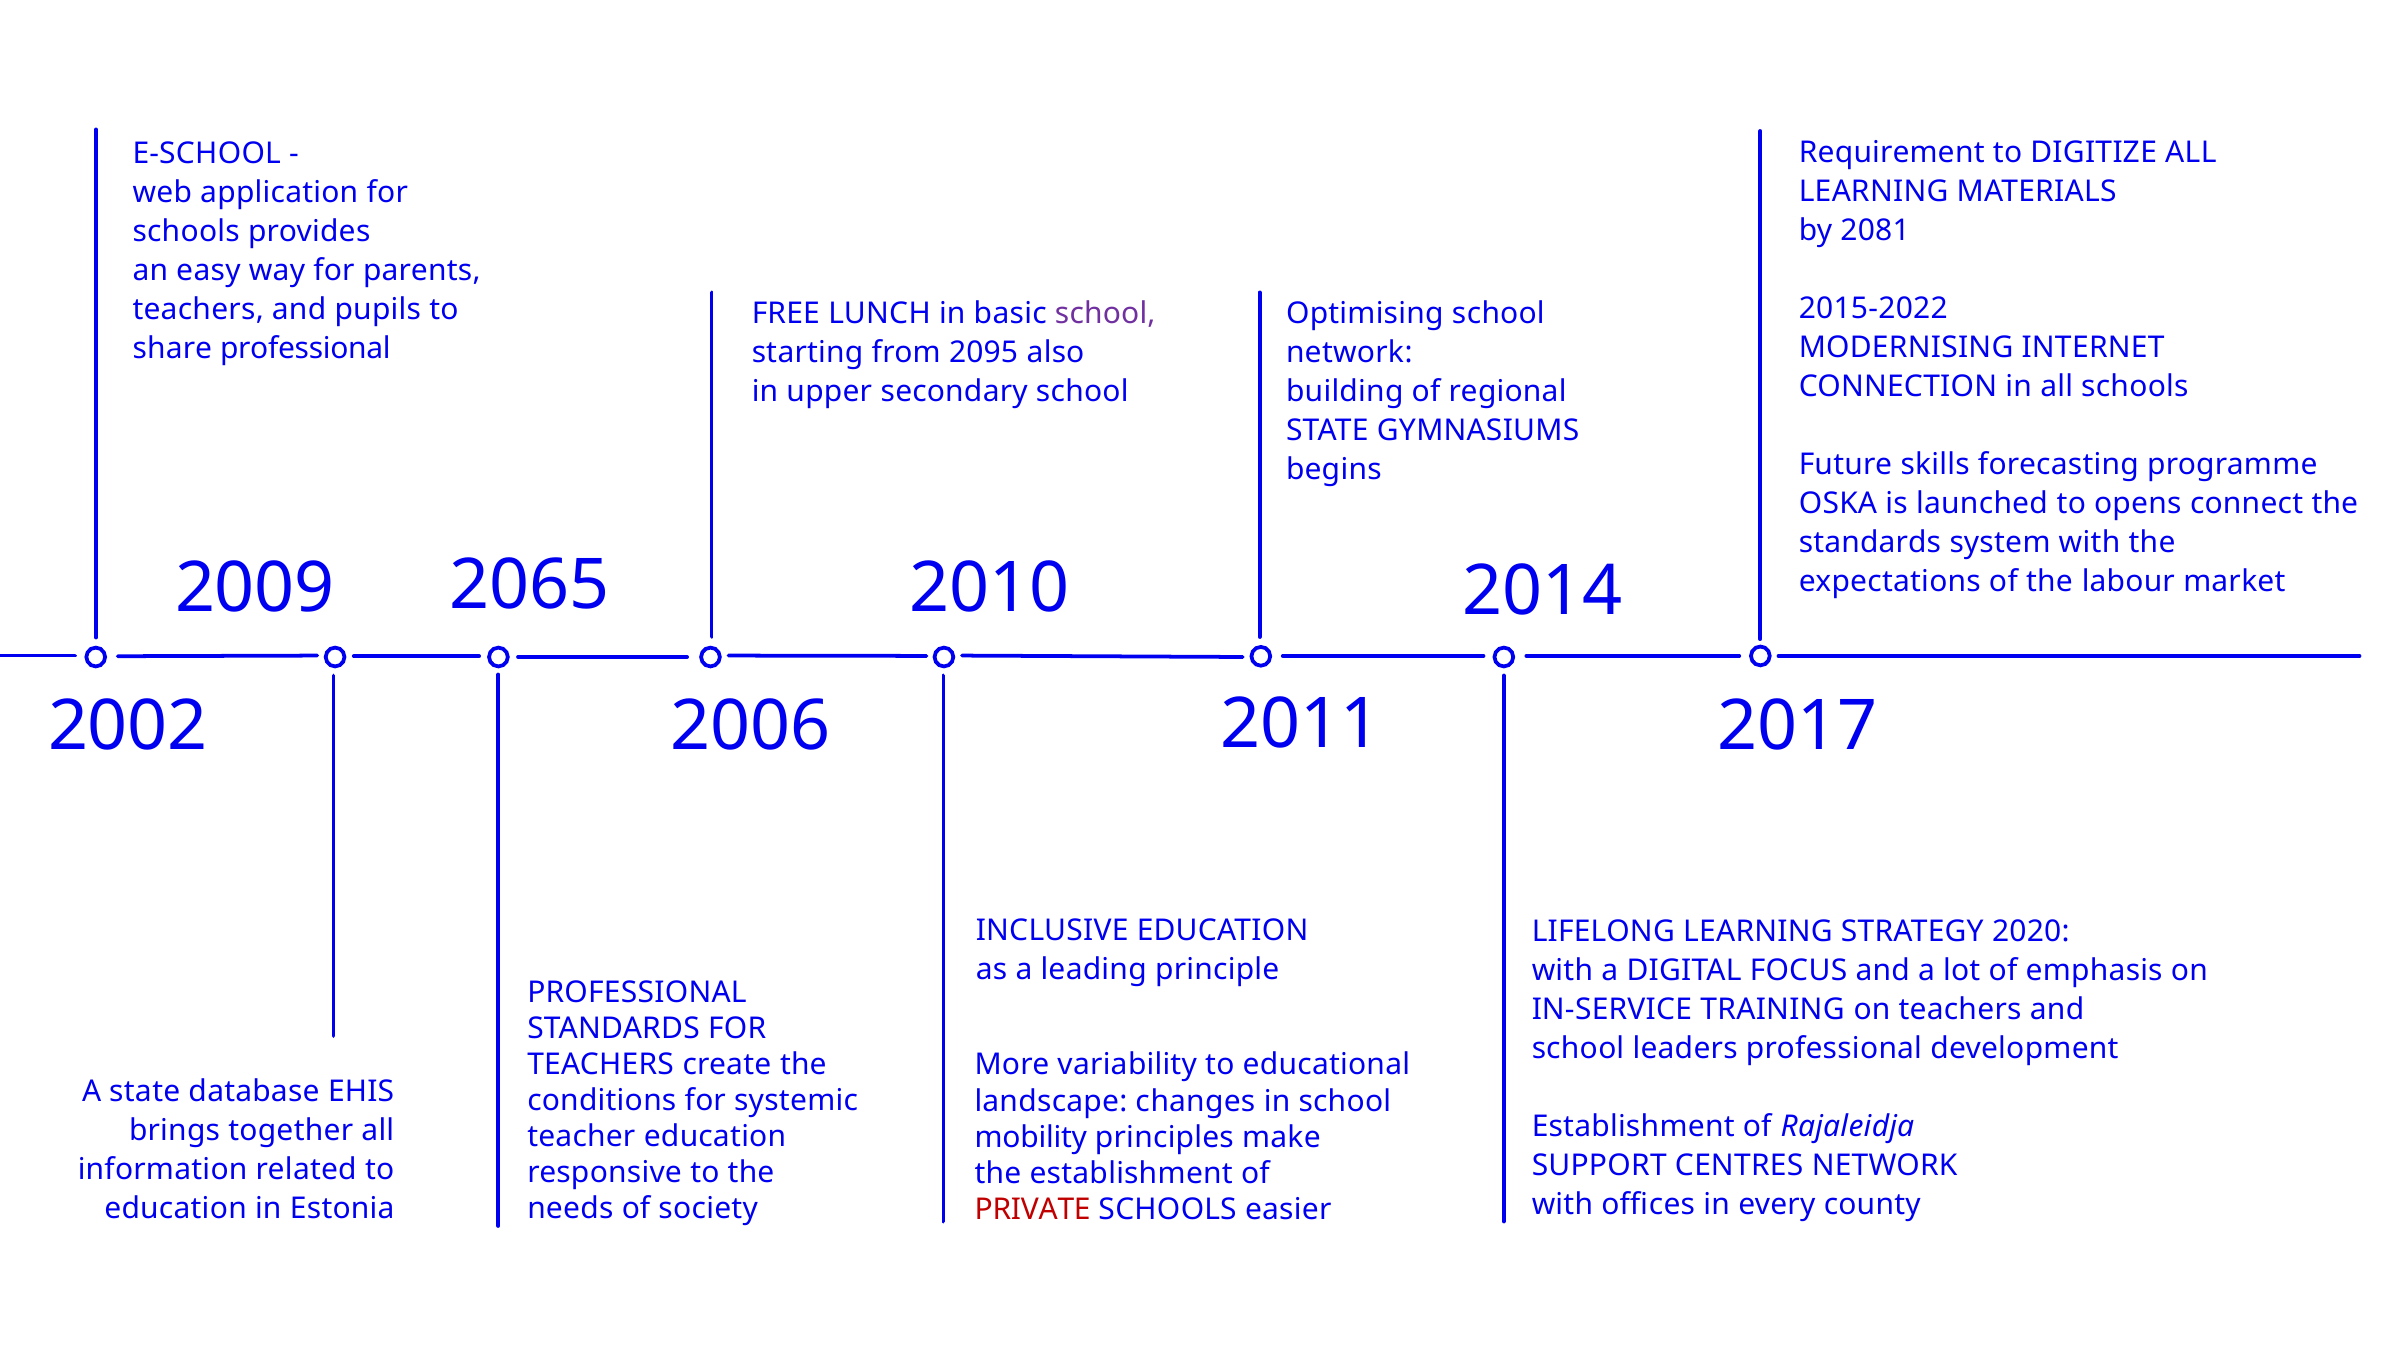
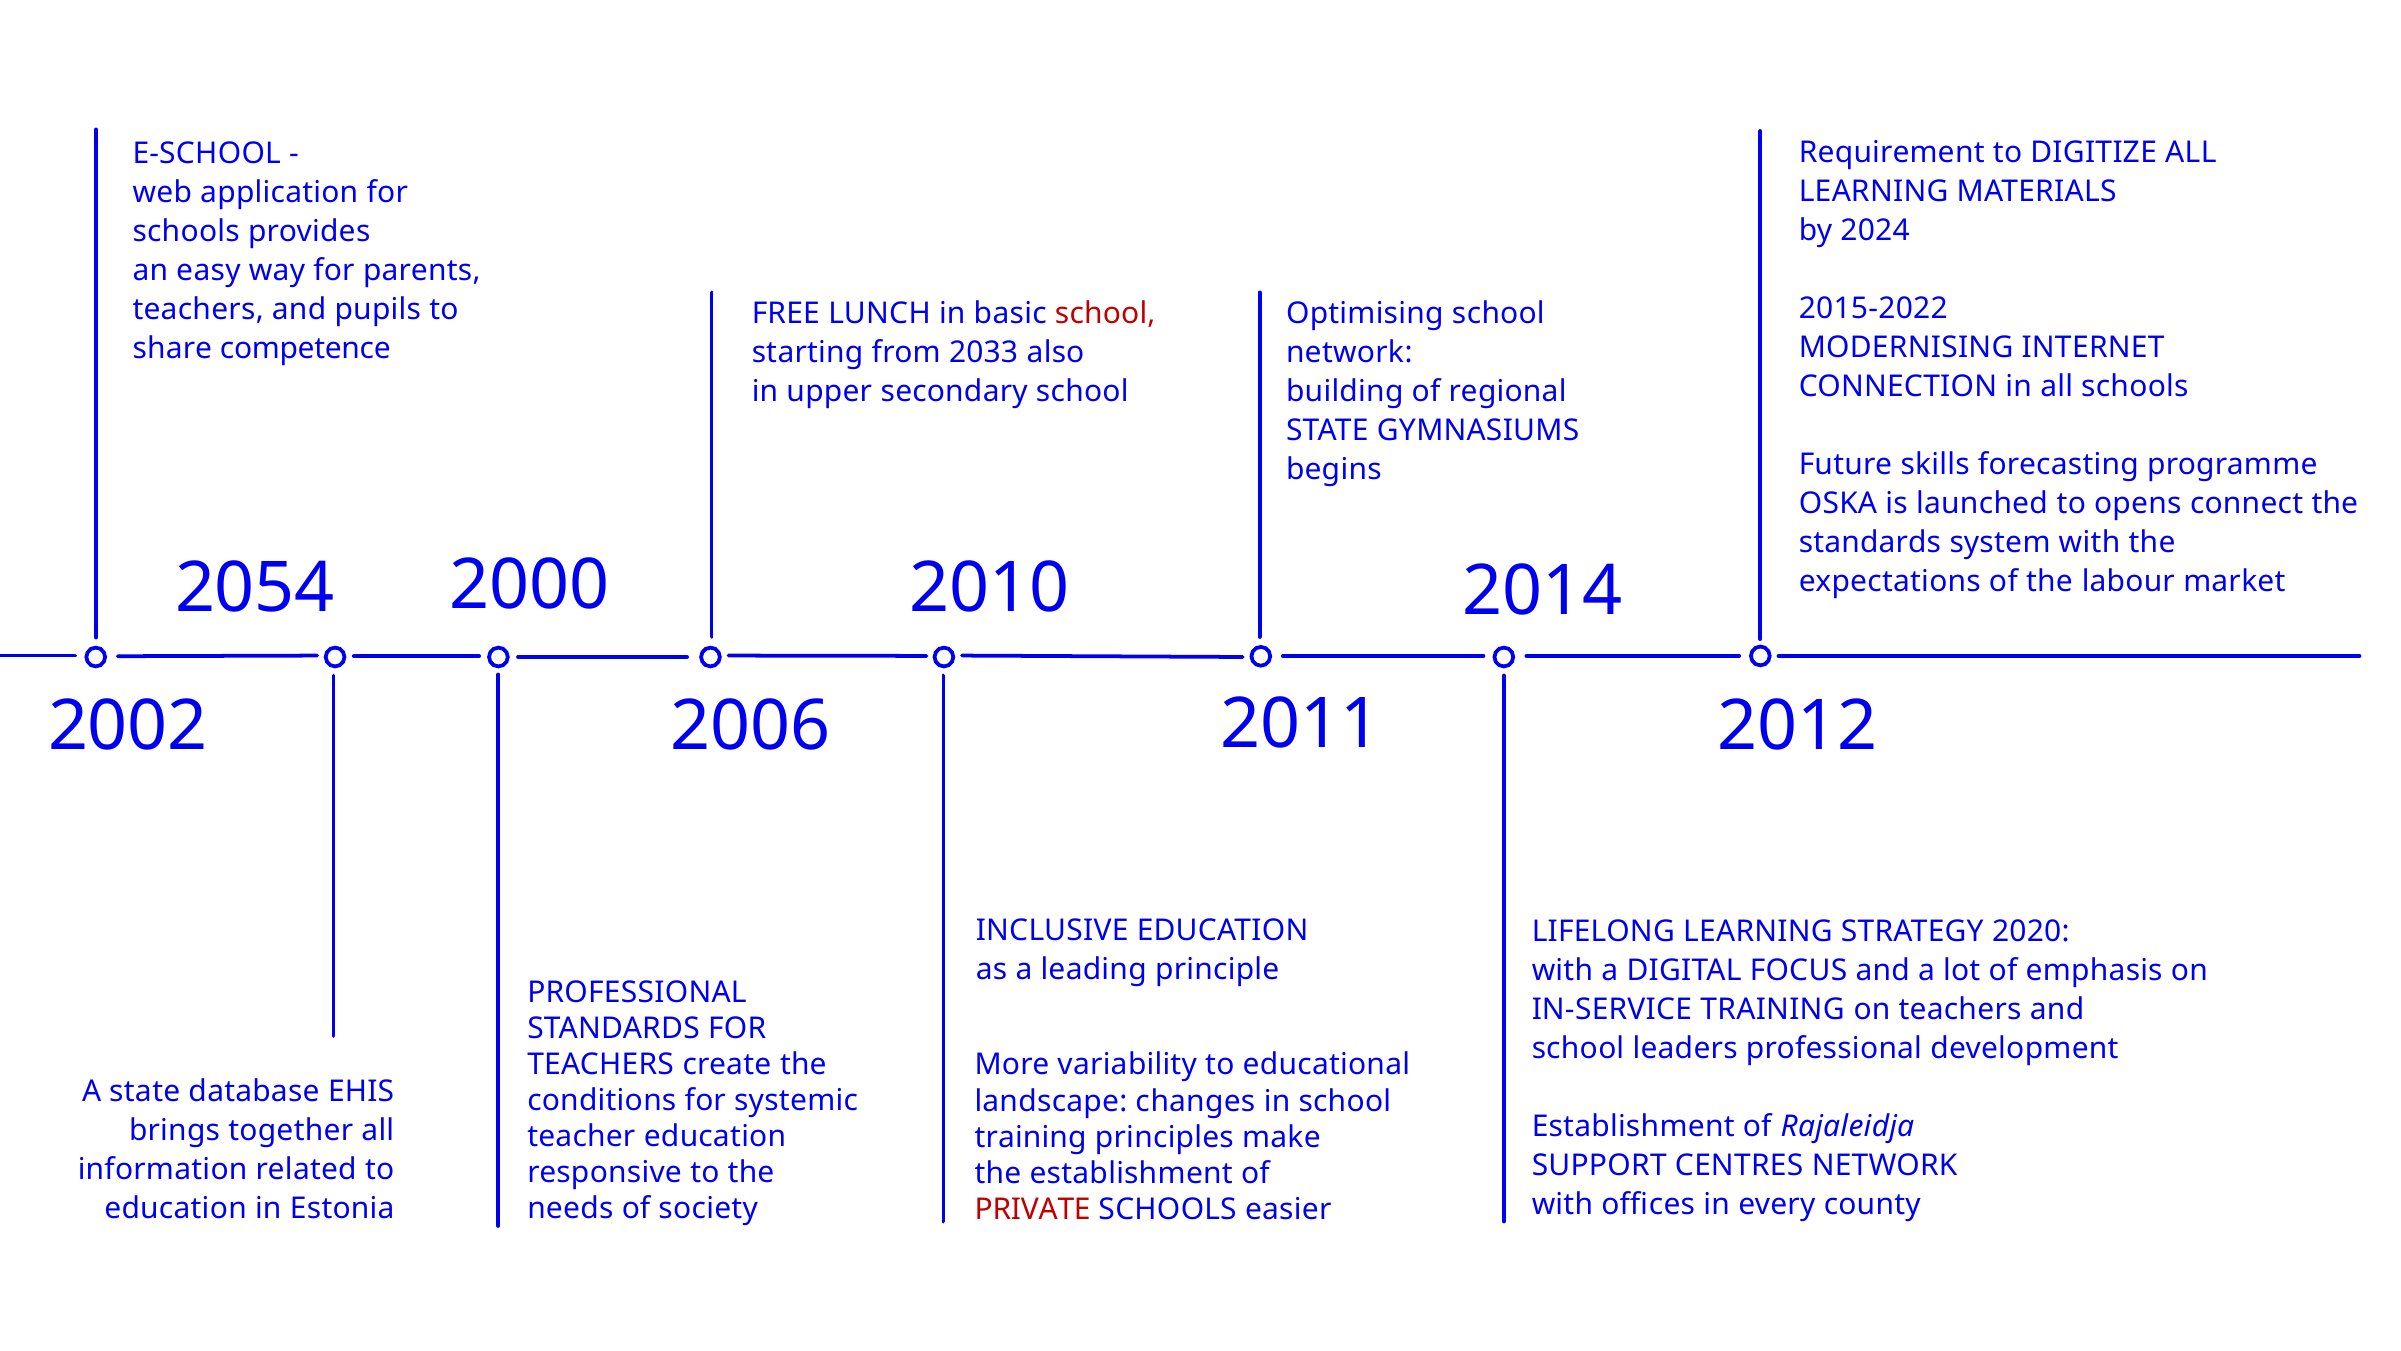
2081: 2081 -> 2024 (1875, 231)
school colour: purple -> red (1105, 314)
share professional: professional -> competence (305, 349)
2095: 2095 -> 2033 (984, 353)
2065: 2065 -> 2000 (529, 586)
2009: 2009 -> 2054 (255, 589)
2017: 2017 -> 2012 (1798, 726)
mobility: mobility -> training (1031, 1137)
